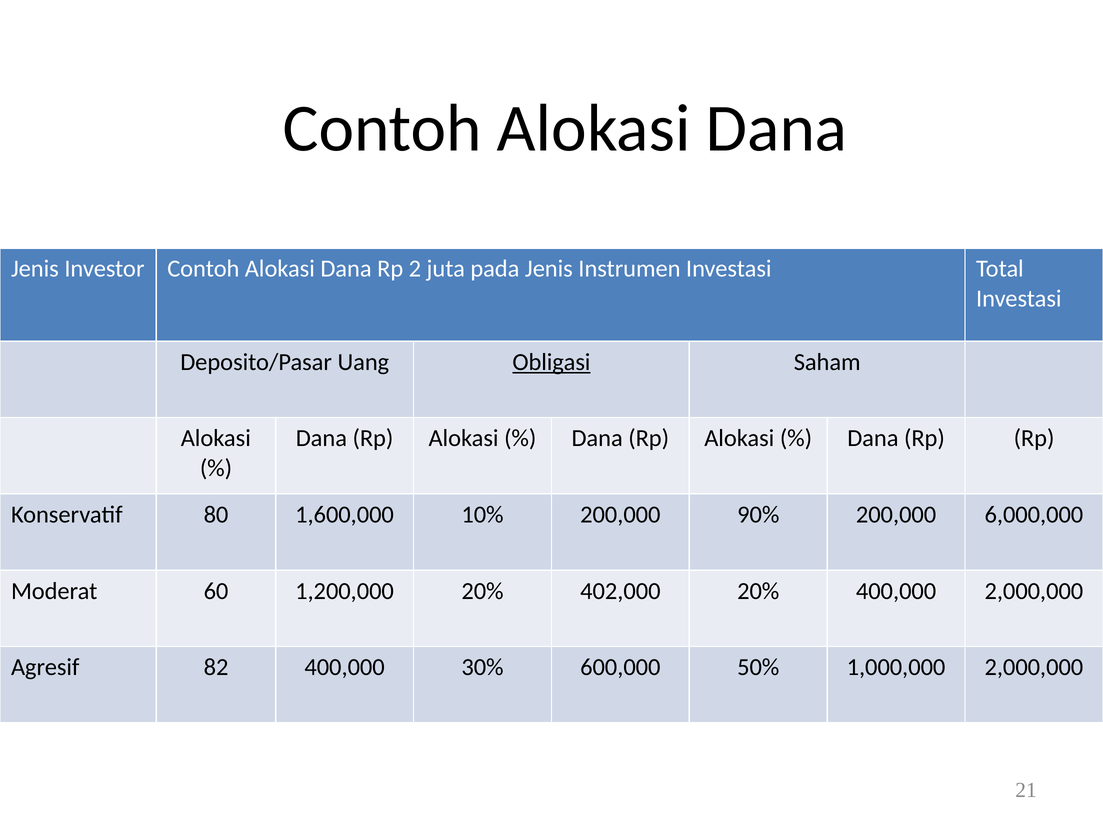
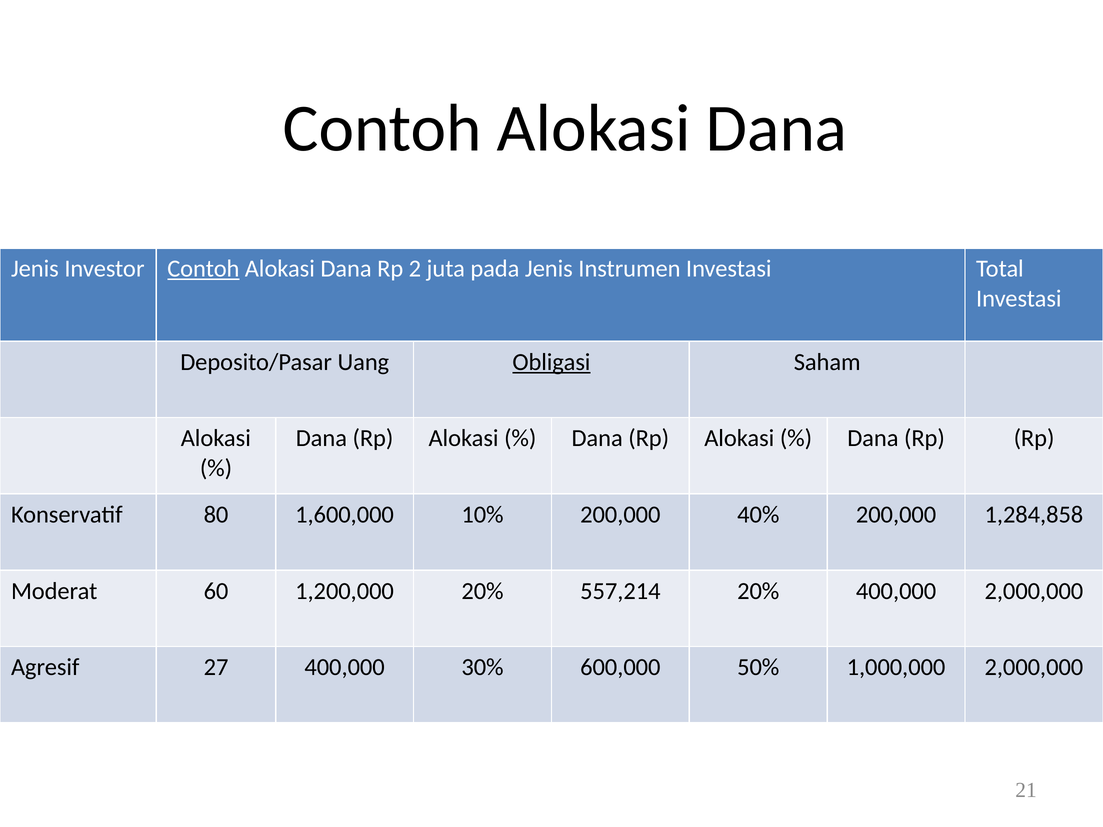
Contoh underline: none -> present (203, 269)
90%: 90% -> 40% (758, 515)
6,000,000: 6,000,000 -> 1,284,858 (1034, 515)
402,000: 402,000 -> 557,214 (620, 591)
82: 82 -> 27 (216, 667)
